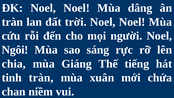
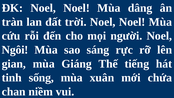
chia: chia -> gian (14, 64)
tinh tràn: tràn -> sống (41, 78)
